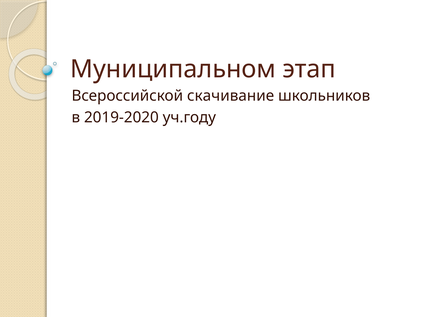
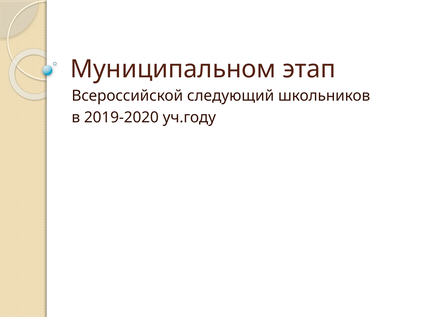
скачивание: скачивание -> следующий (231, 96)
